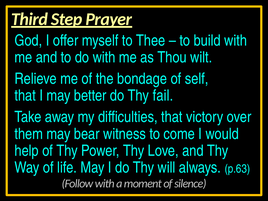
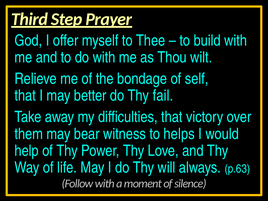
come: come -> helps (179, 134)
